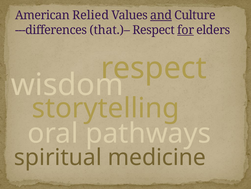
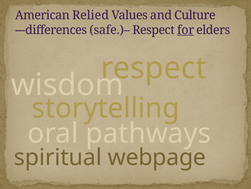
and underline: present -> none (161, 15)
that.)–: that.)– -> safe.)– (110, 30)
medicine: medicine -> webpage (157, 157)
